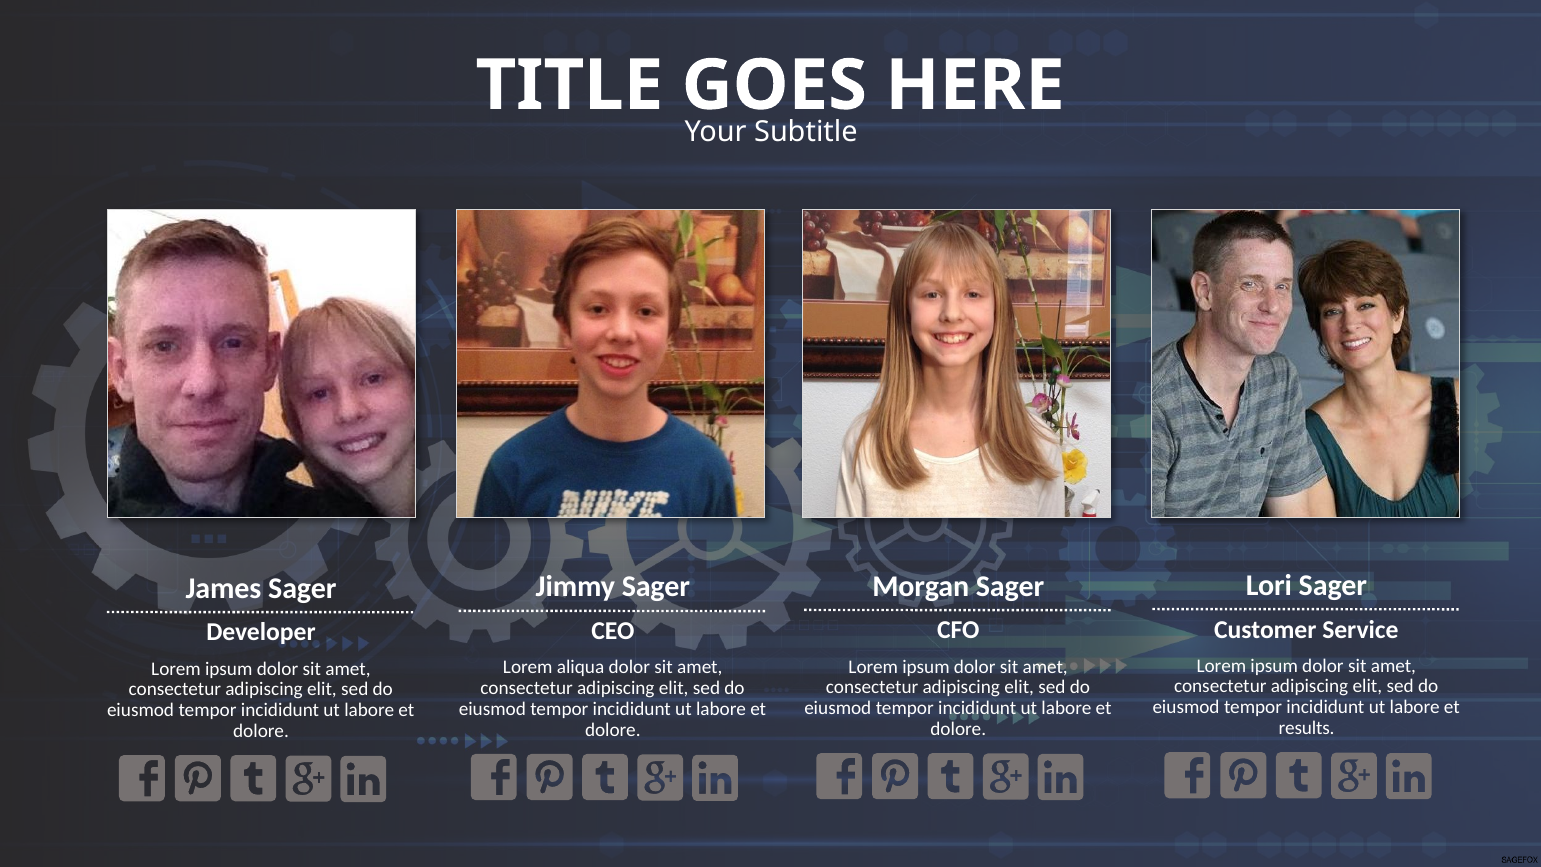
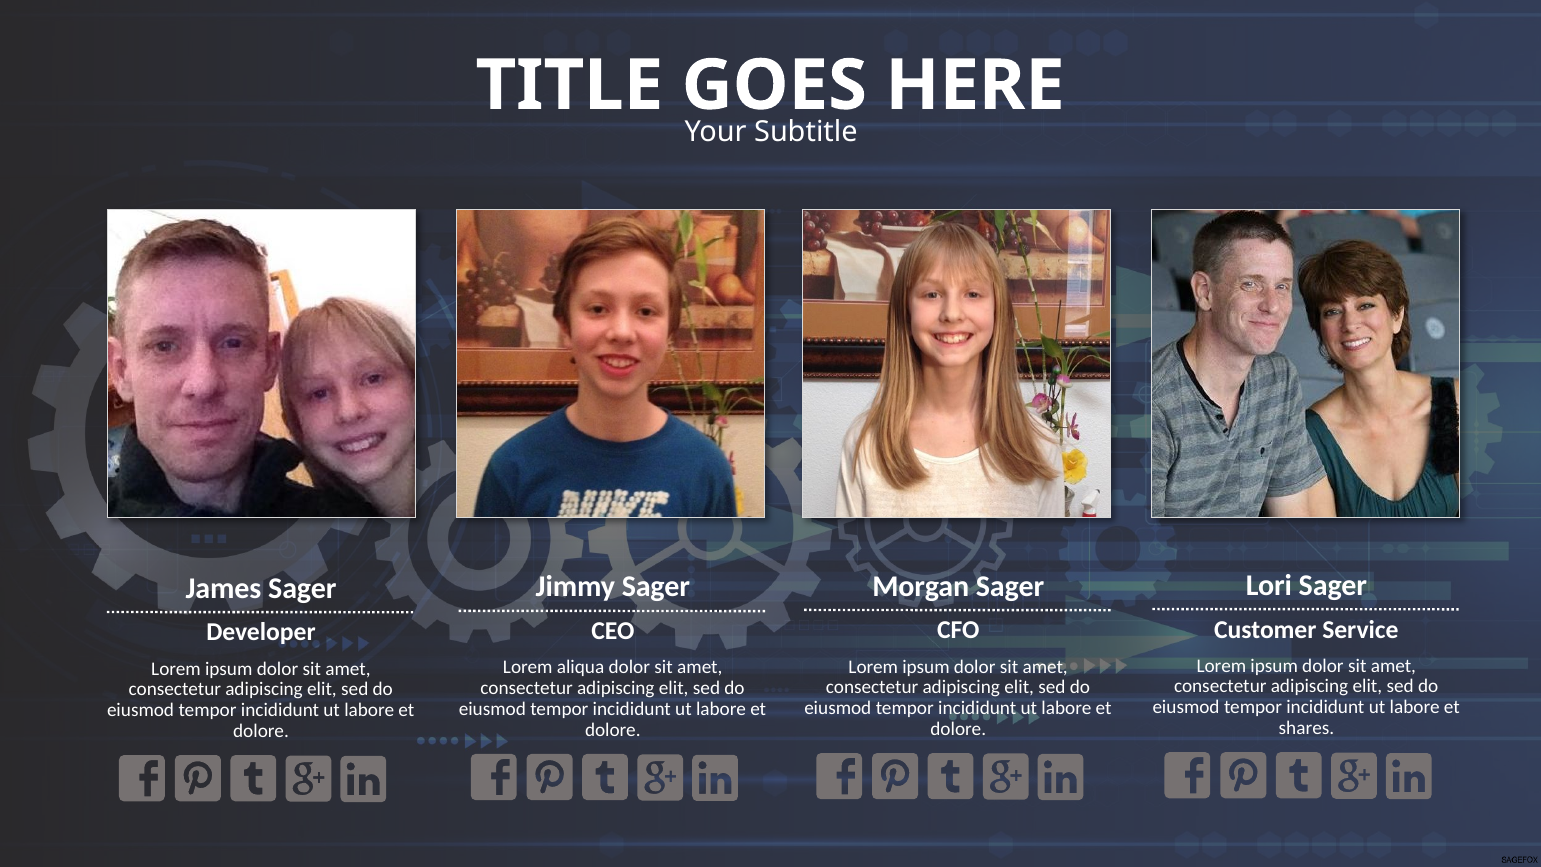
results: results -> shares (1306, 728)
